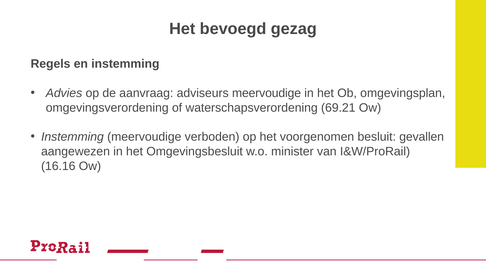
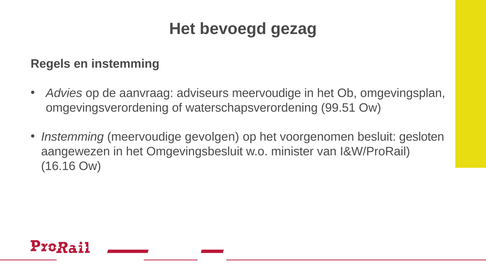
69.21: 69.21 -> 99.51 (338, 107)
verboden: verboden -> gevolgen (212, 137)
gevallen: gevallen -> gesloten (422, 137)
